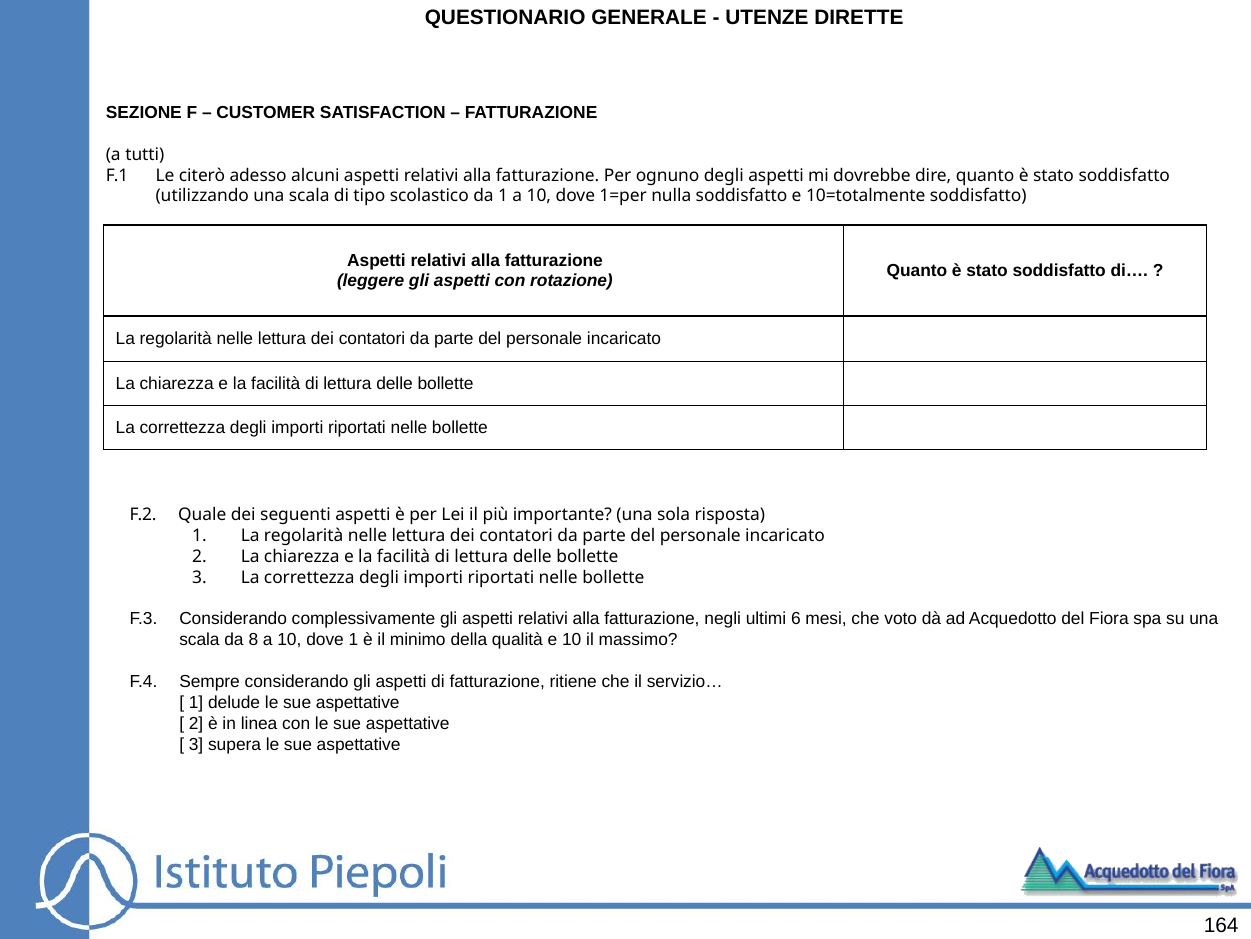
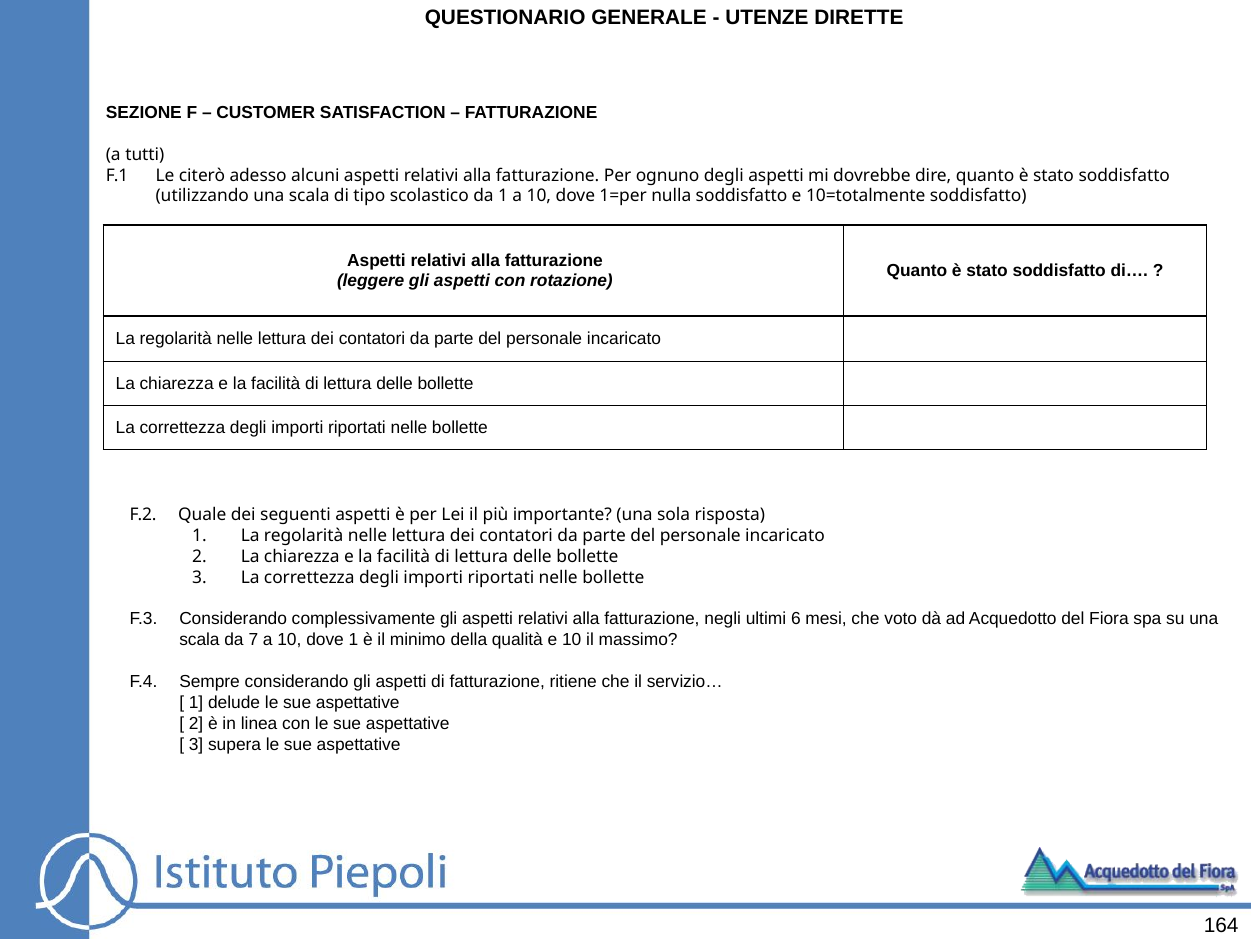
8: 8 -> 7 (253, 639)
